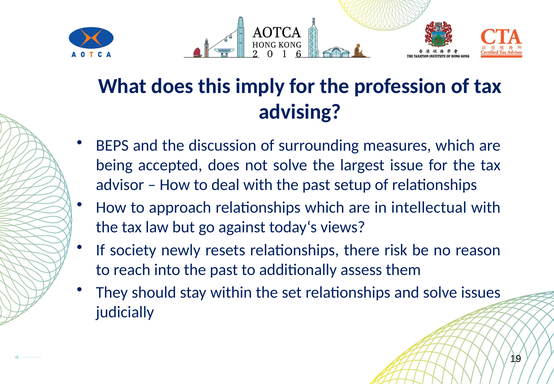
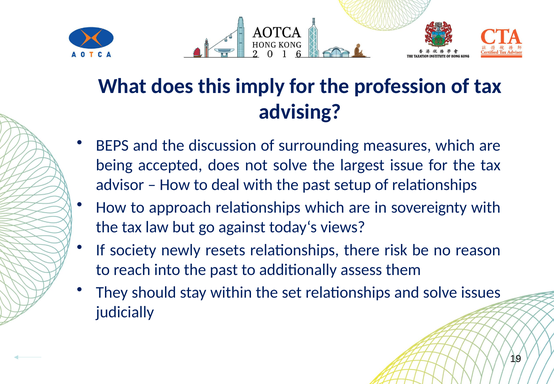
intellectual: intellectual -> sovereignty (429, 207)
